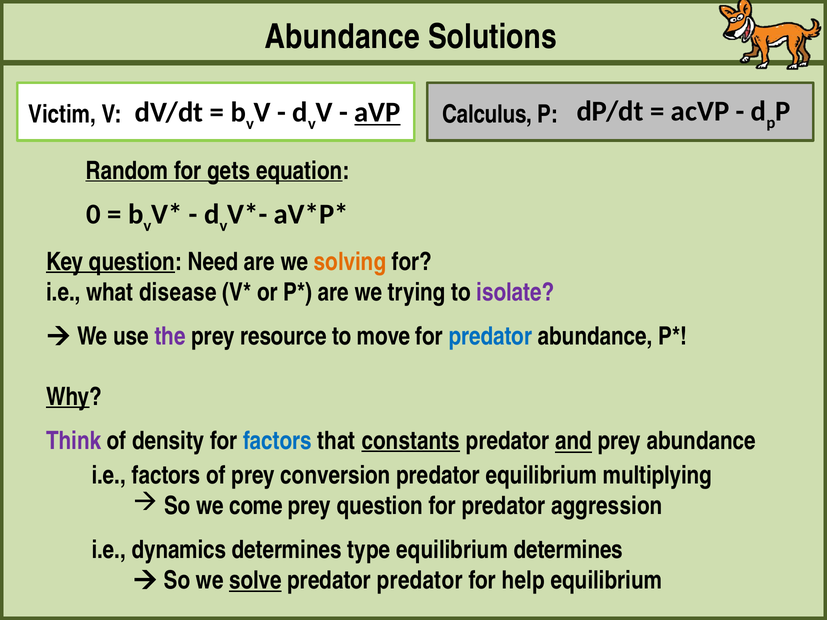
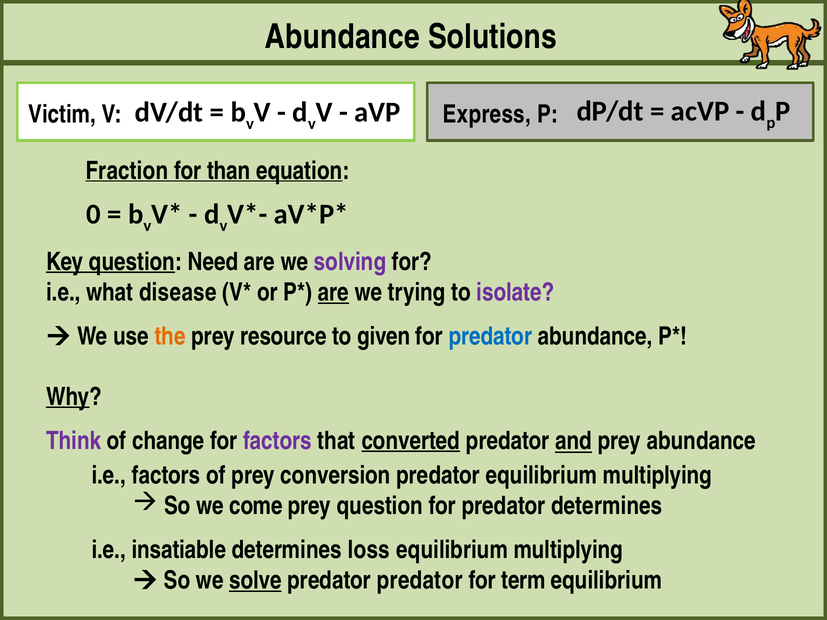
aVP underline: present -> none (378, 112)
Calculus: Calculus -> Express (487, 114)
Random: Random -> Fraction (127, 171)
gets: gets -> than (229, 171)
solving colour: orange -> purple (350, 262)
are underline: none -> present (333, 292)
the colour: purple -> orange (170, 337)
move: move -> given (384, 337)
density: density -> change (168, 441)
factors colour: blue -> purple (277, 441)
constants: constants -> converted (411, 441)
predator aggression: aggression -> determines (607, 506)
dynamics: dynamics -> insatiable (179, 550)
type: type -> loss (369, 550)
determines: determines -> multiplying (568, 550)
help: help -> term (523, 581)
